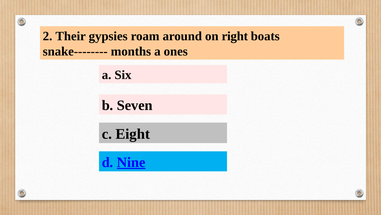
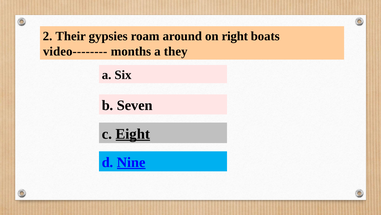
snake--------: snake-------- -> video-------- (75, 51)
ones: ones -> they (176, 51)
Eight underline: none -> present (133, 133)
